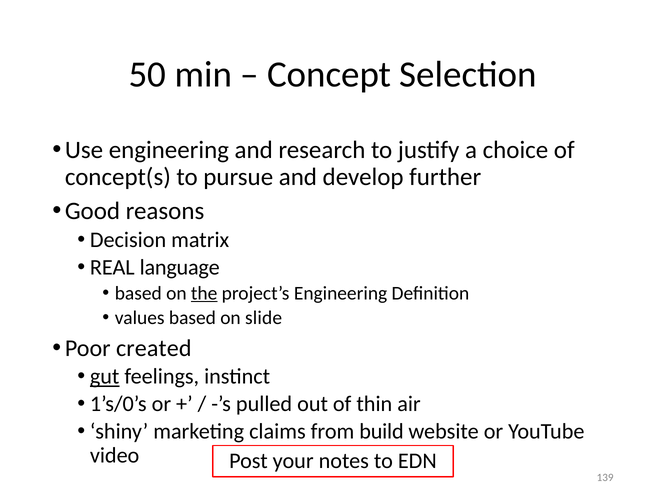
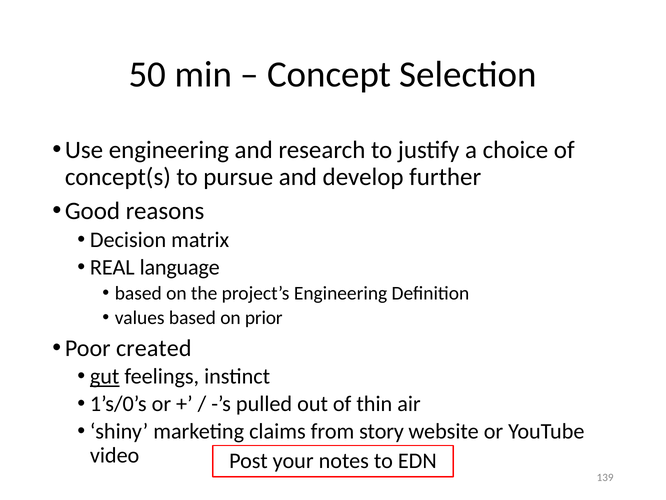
the underline: present -> none (204, 293)
slide: slide -> prior (264, 317)
build: build -> story (381, 431)
